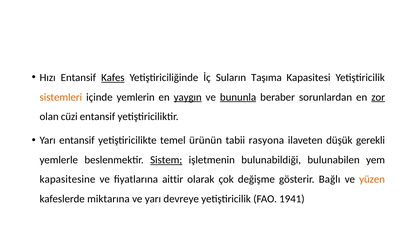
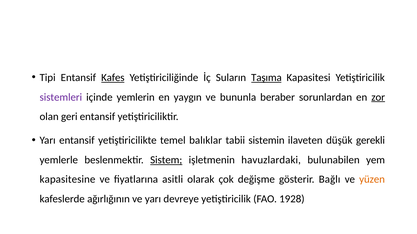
Hızı: Hızı -> Tipi (48, 78)
Taşıma underline: none -> present (266, 78)
sistemleri colour: orange -> purple (61, 97)
yaygın underline: present -> none (188, 97)
bununla underline: present -> none (238, 97)
cüzi: cüzi -> geri (69, 117)
ürünün: ürünün -> balıklar (206, 141)
rasyona: rasyona -> sistemin (267, 141)
bulunabildiği: bulunabildiği -> havuzlardaki (271, 160)
aittir: aittir -> asitli (173, 180)
miktarına: miktarına -> ağırlığının (108, 199)
1941: 1941 -> 1928 (292, 199)
